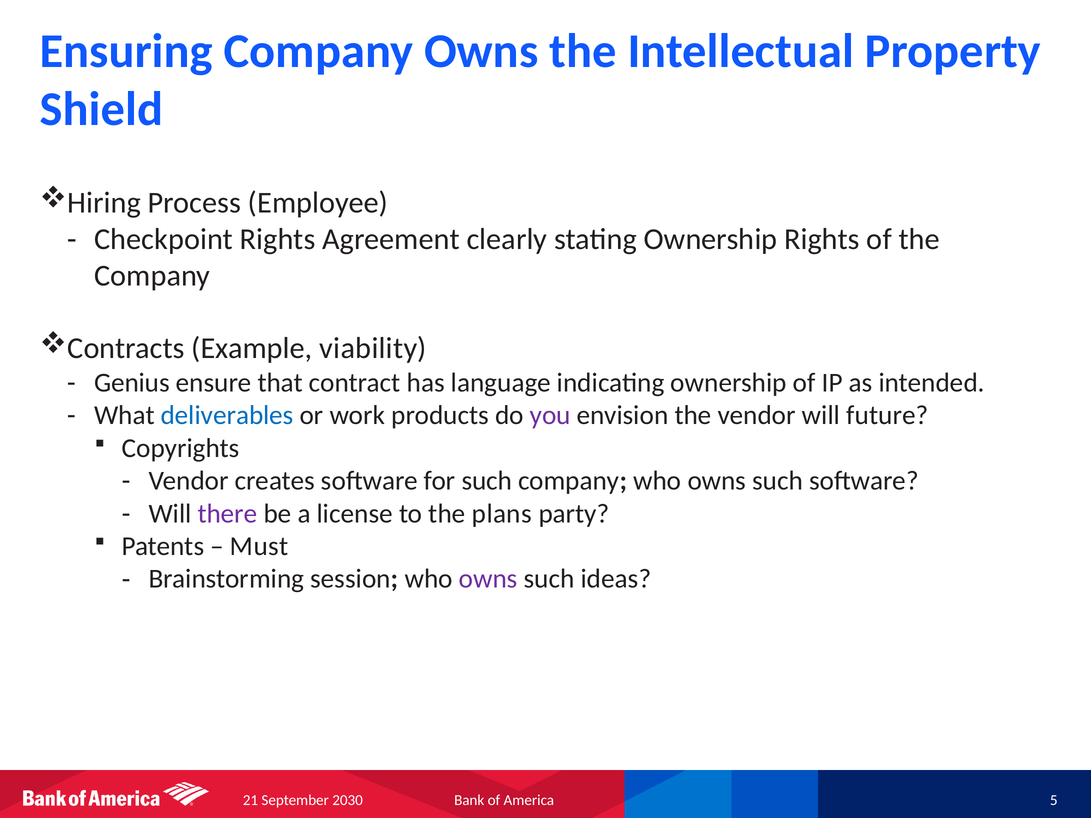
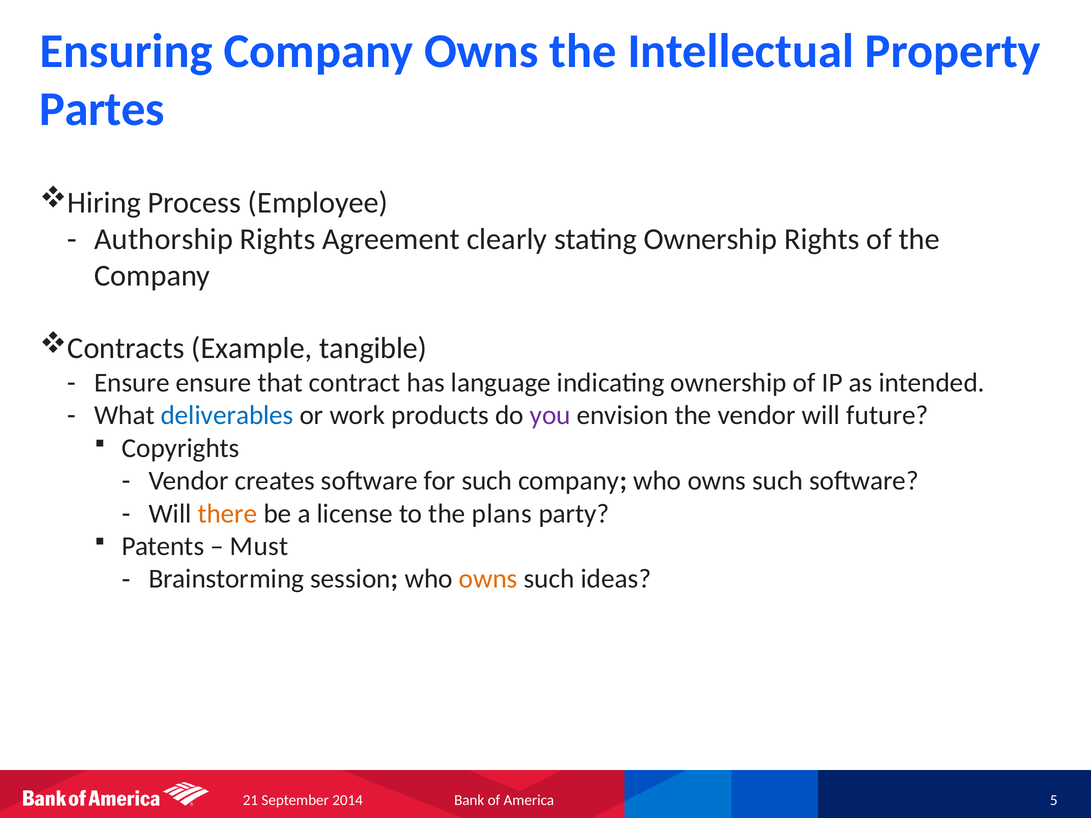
Shield: Shield -> Partes (102, 109)
Checkpoint: Checkpoint -> Authorship (164, 239)
viability: viability -> tangible (373, 348)
Genius: Genius -> Ensure (132, 383)
there colour: purple -> orange (228, 514)
owns colour: purple -> orange (488, 579)
2030: 2030 -> 2014 (348, 801)
